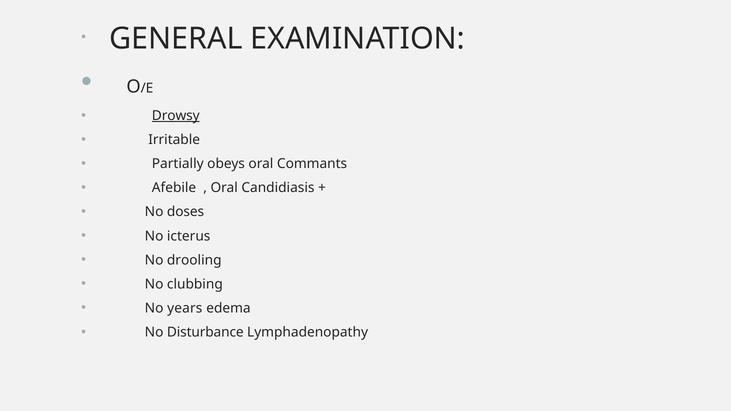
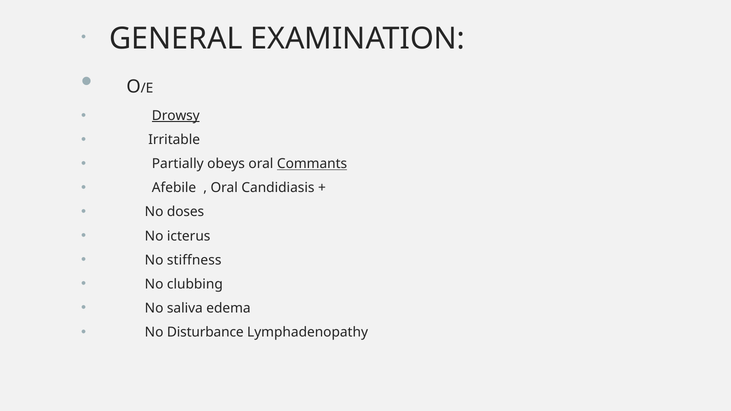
Commants underline: none -> present (312, 164)
drooling: drooling -> stiffness (194, 260)
years: years -> saliva (185, 308)
